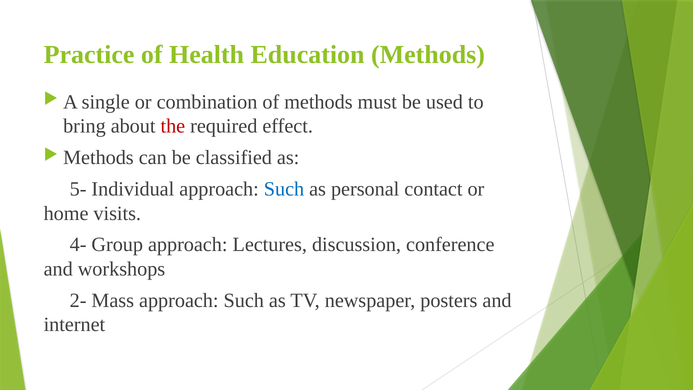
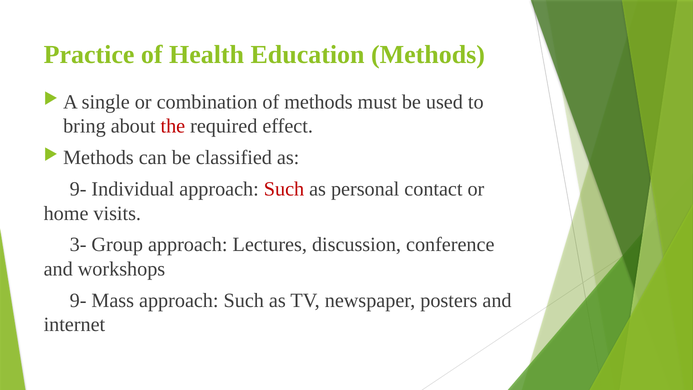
5-: 5- -> 9- (78, 189)
Such colour: blue -> red (284, 189)
4-: 4- -> 3- (78, 245)
2-: 2- -> 9- (78, 300)
